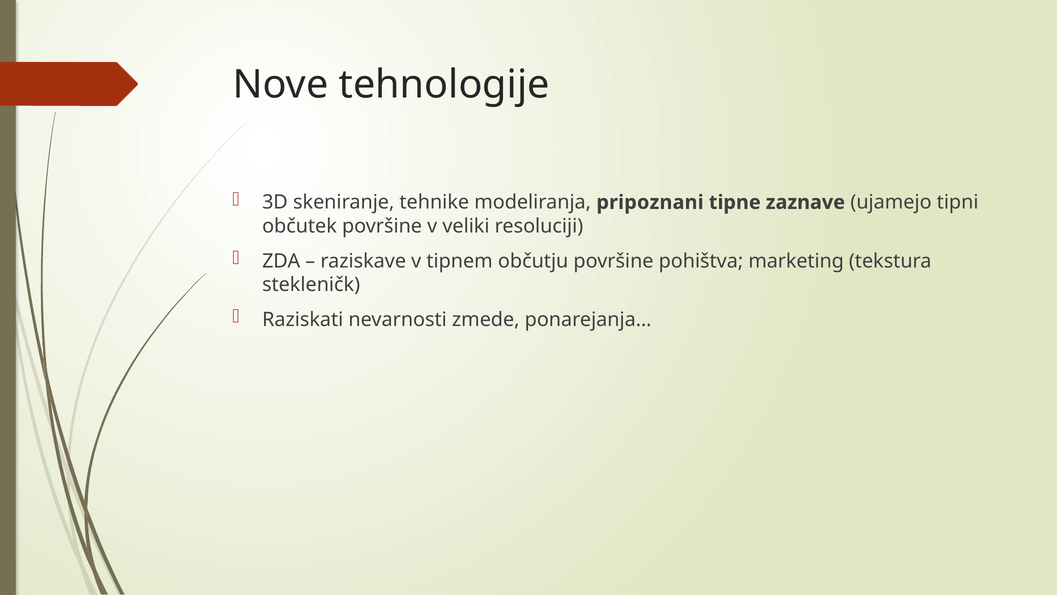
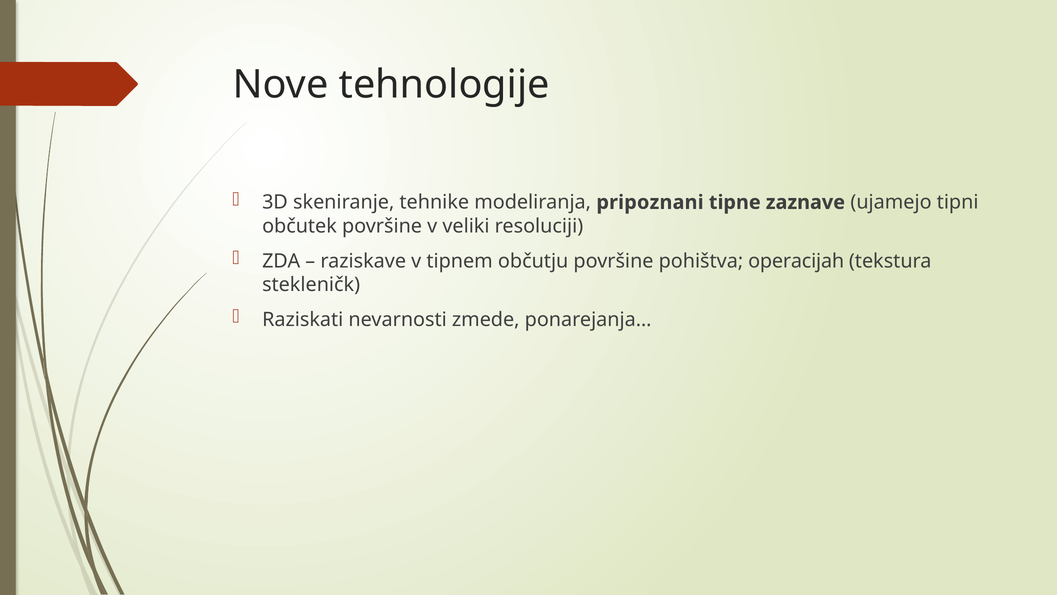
marketing: marketing -> operacijah (796, 261)
